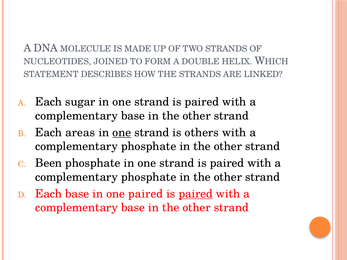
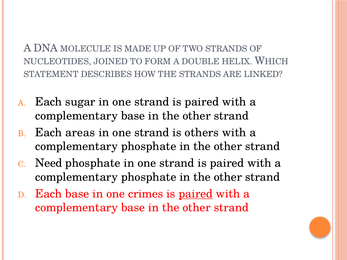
one underline: present -> none (122, 133)
Been: Been -> Need (49, 163)
one paired: paired -> crimes (146, 194)
